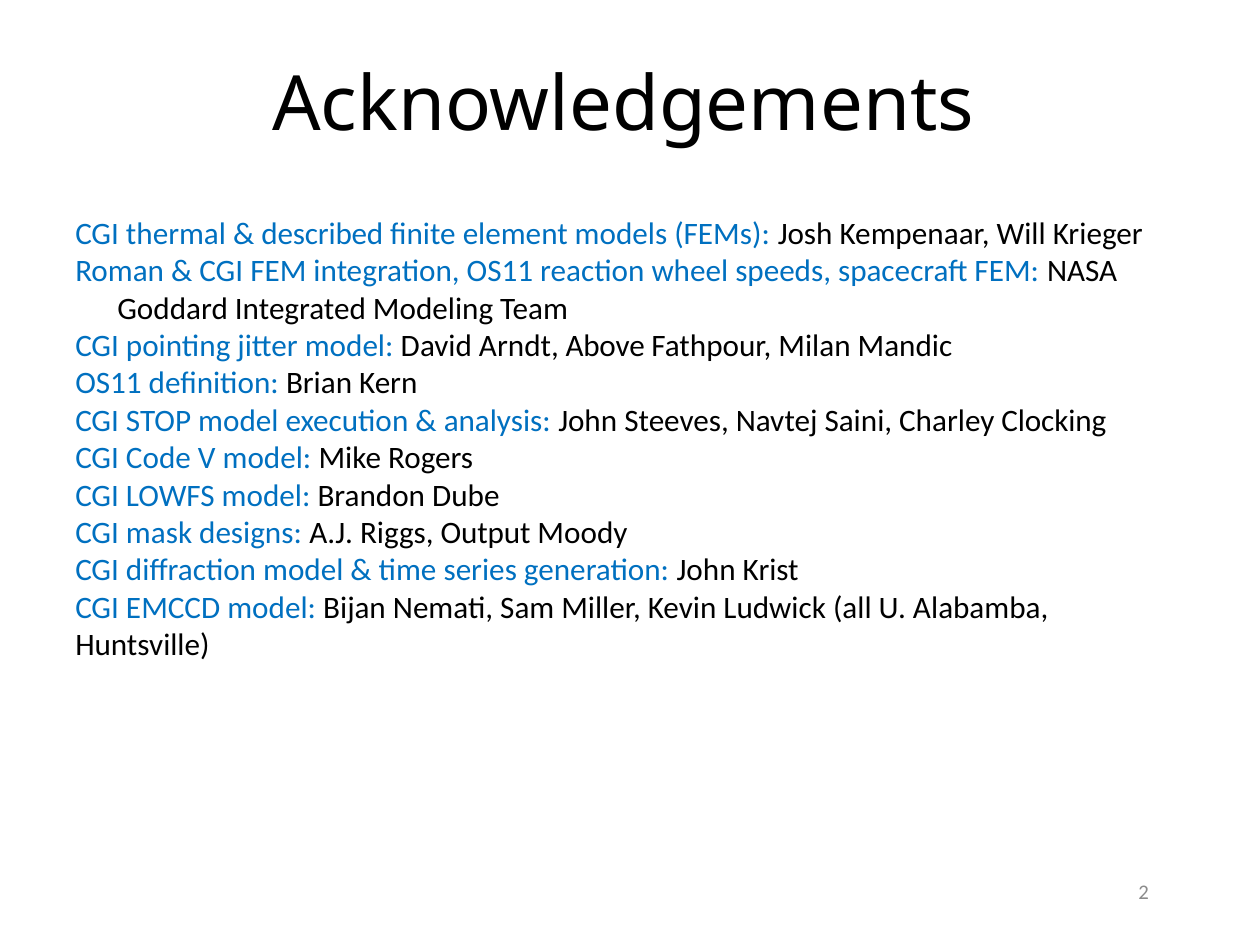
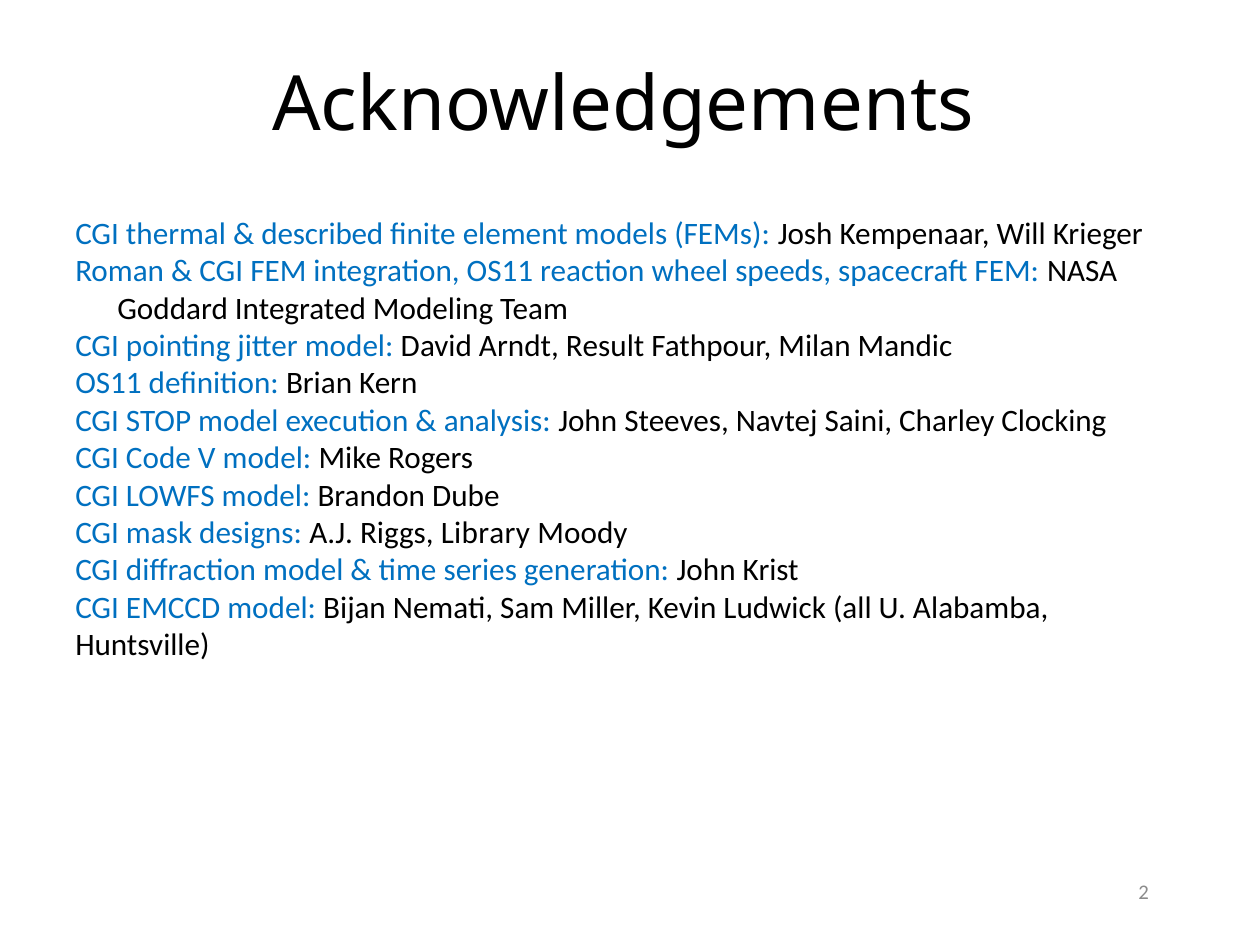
Above: Above -> Result (605, 346)
Output: Output -> Library (485, 533)
